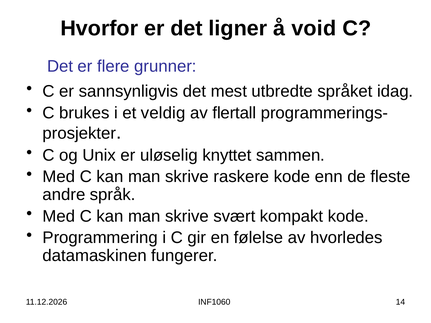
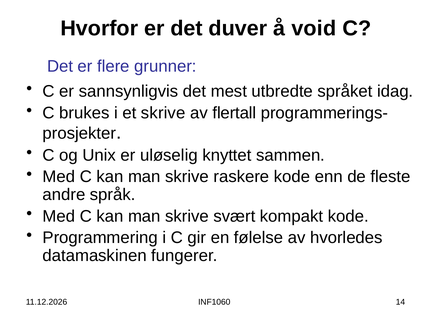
ligner: ligner -> duver (238, 28)
et veldig: veldig -> skrive (163, 113)
